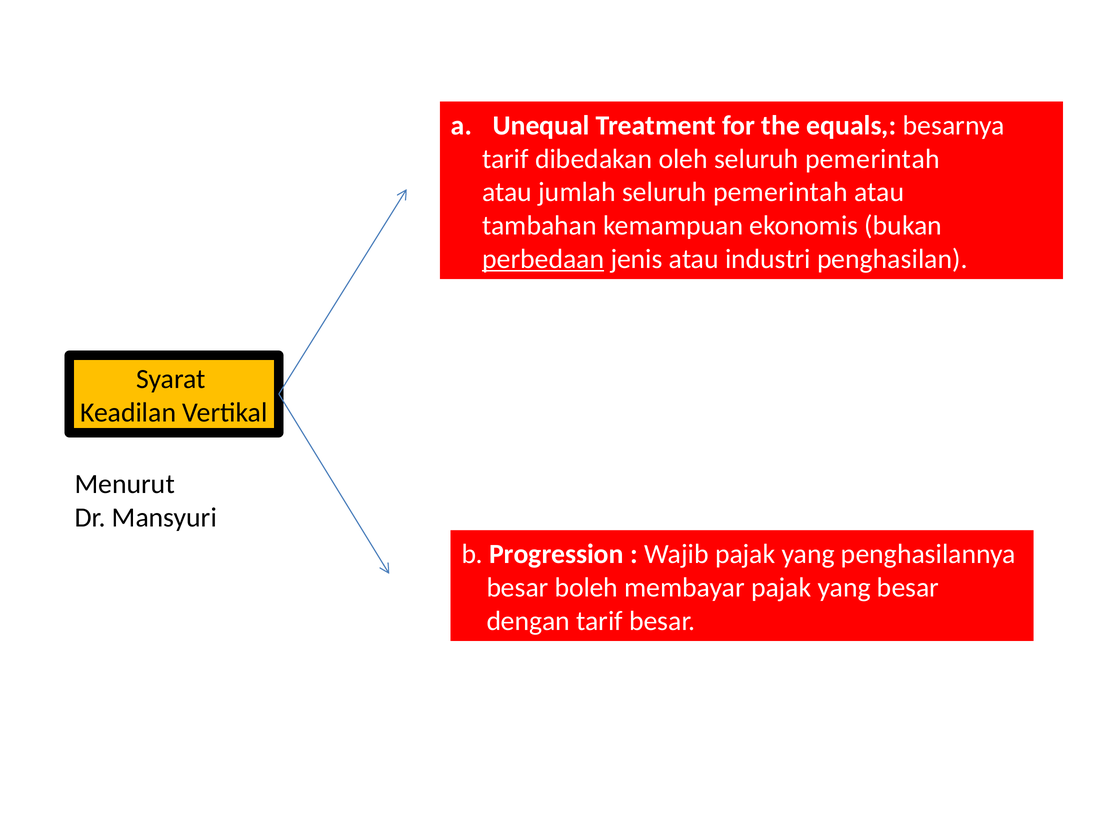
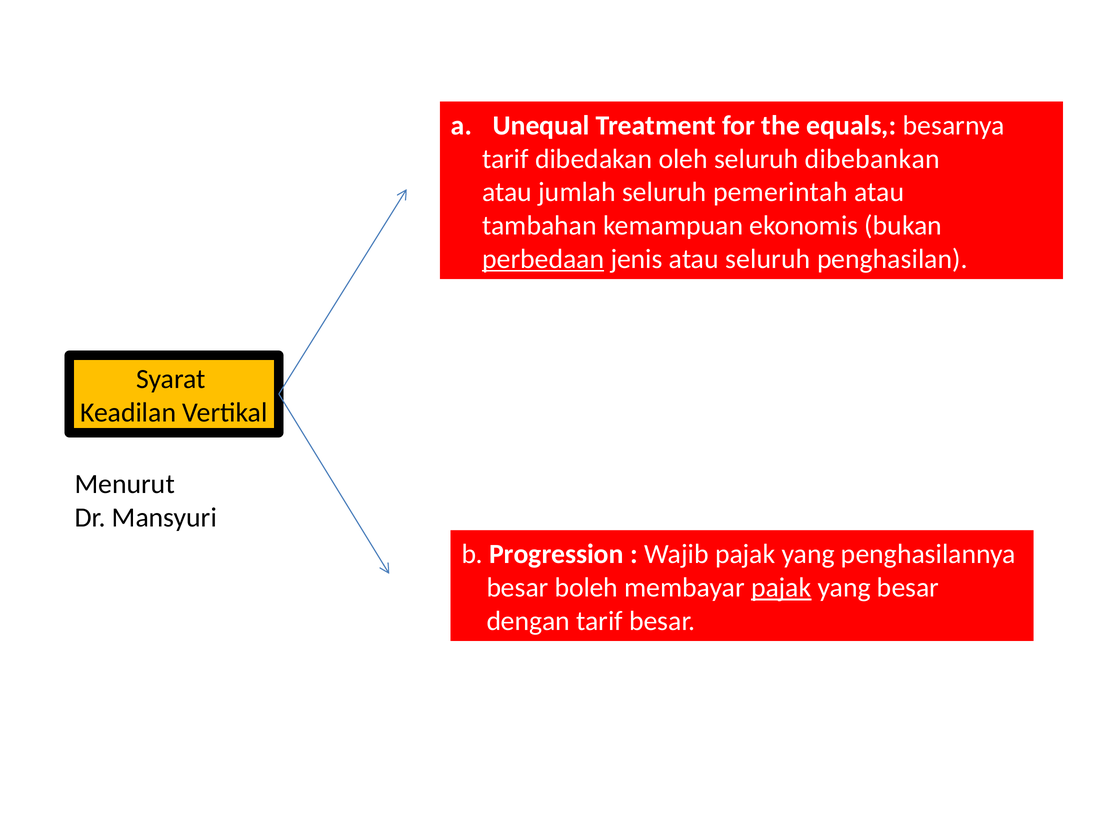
oleh seluruh pemerintah: pemerintah -> dibebankan (872, 159)
atau industri: industri -> seluruh (768, 259)
pajak underline: none -> present (781, 588)
